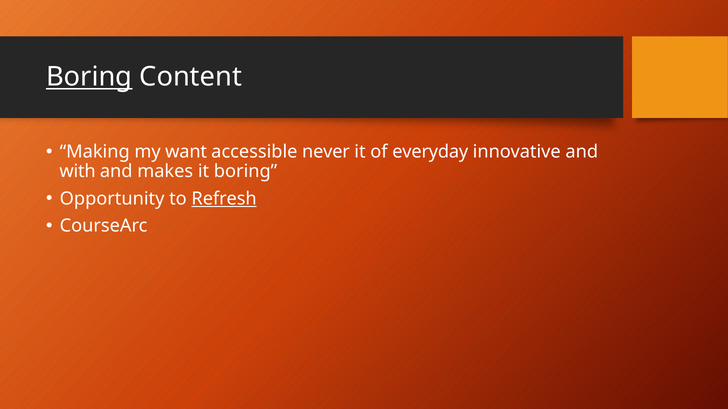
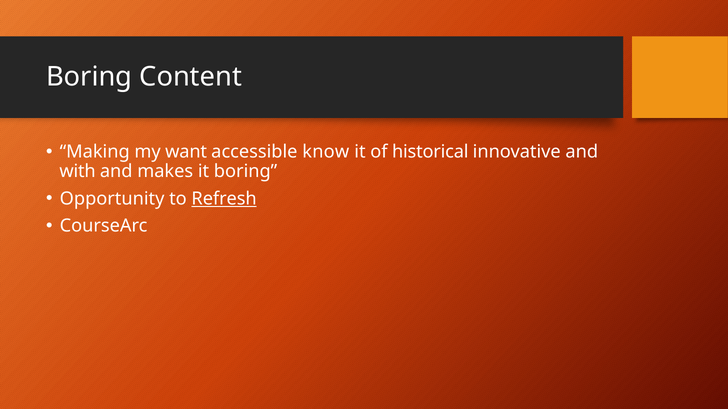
Boring underline: present -> none (89, 77)
never: never -> know (326, 152)
everyday: everyday -> historical (430, 152)
